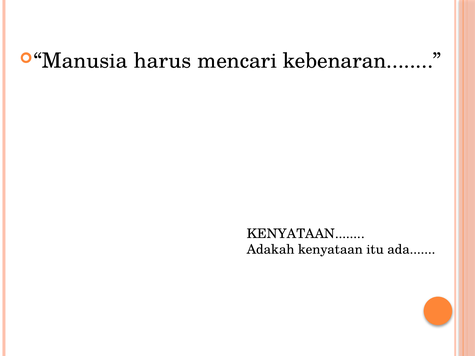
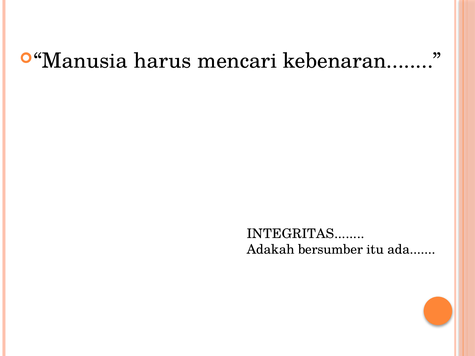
KENYATAAN: KENYATAAN -> INTEGRITAS (306, 234)
Adakah kenyataan: kenyataan -> bersumber (330, 250)
